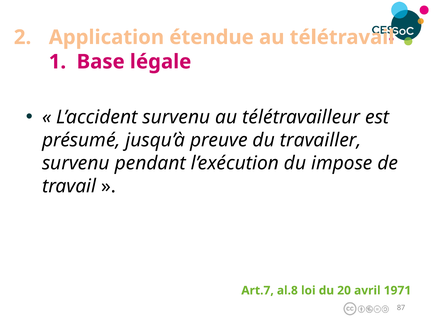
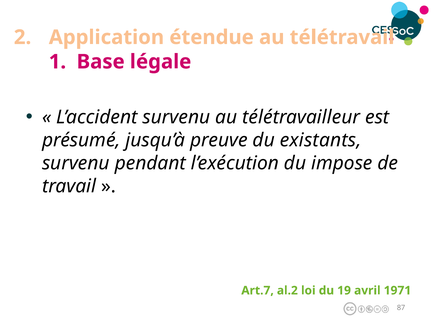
travailler: travailler -> existants (321, 140)
al.8: al.8 -> al.2 (287, 291)
20: 20 -> 19 (344, 291)
